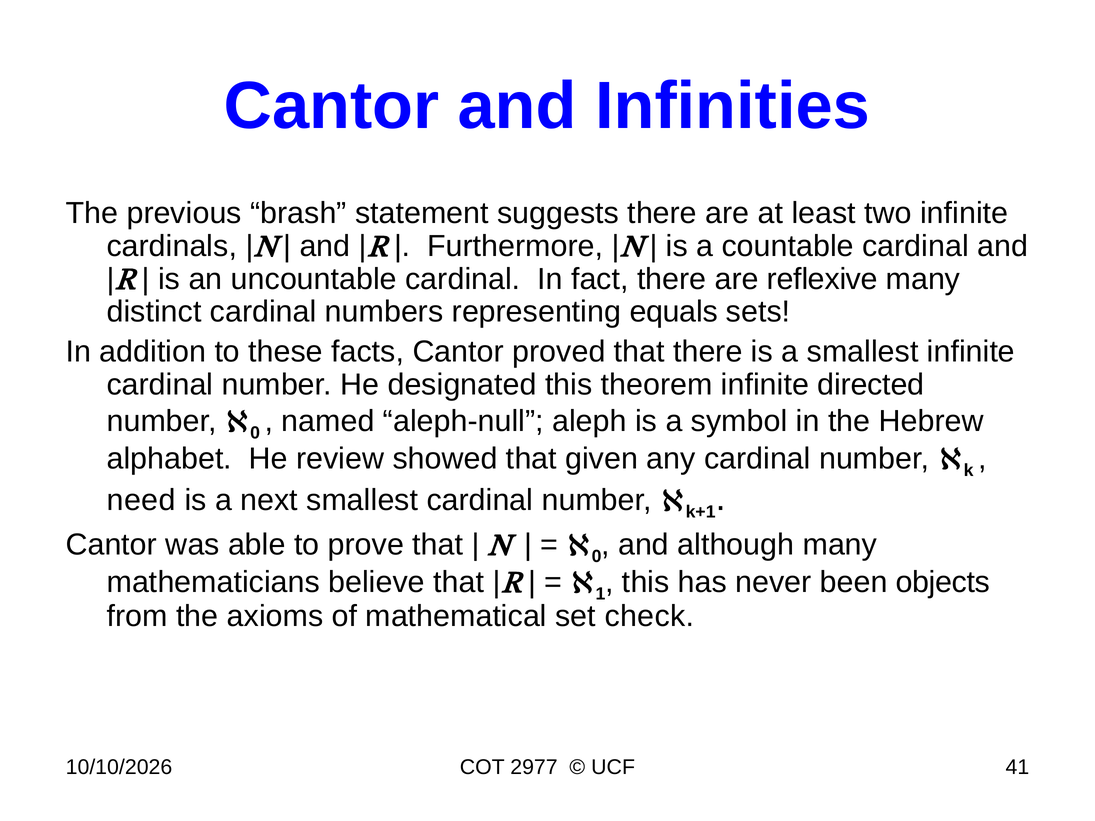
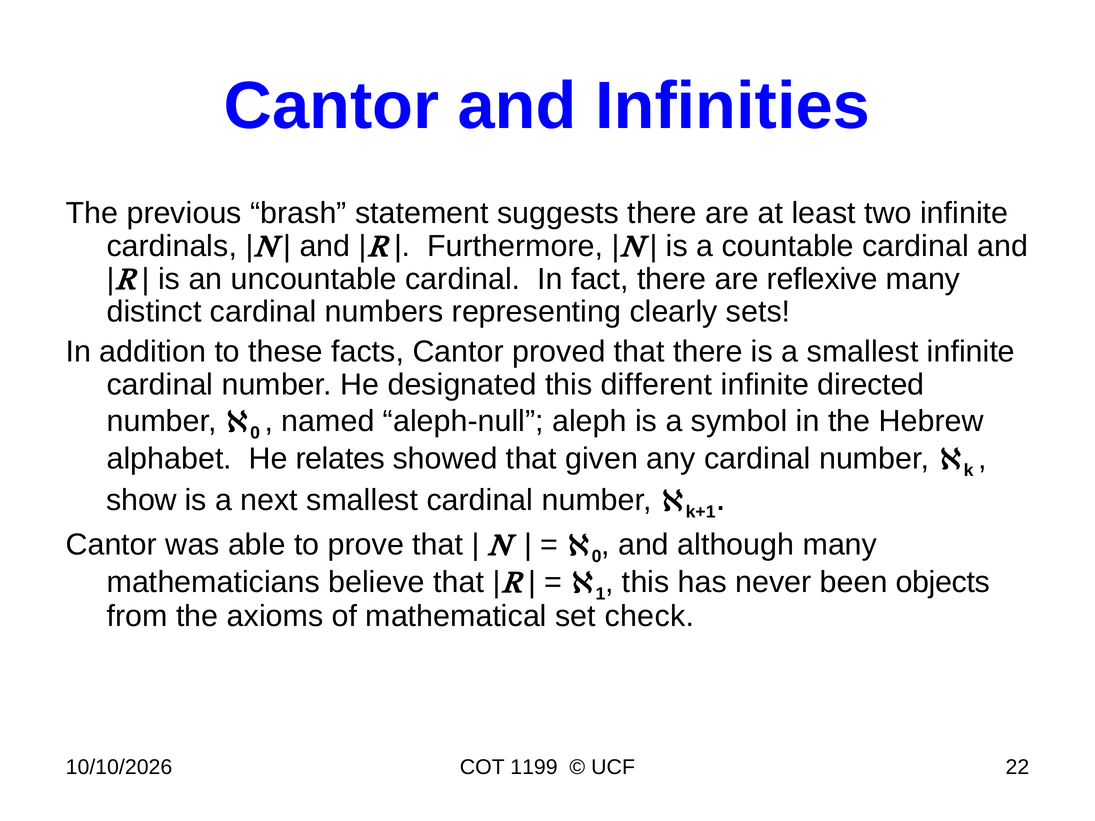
equals: equals -> clearly (674, 312)
theorem: theorem -> different (657, 385)
review: review -> relates (340, 459)
need: need -> show (142, 500)
2977: 2977 -> 1199 (534, 768)
41: 41 -> 22 (1017, 768)
